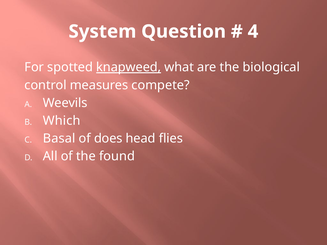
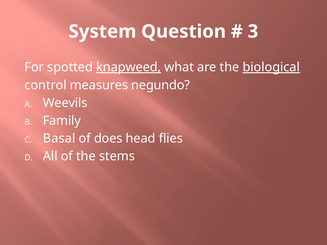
4: 4 -> 3 (253, 32)
biological underline: none -> present (271, 67)
compete: compete -> negundo (161, 85)
Which: Which -> Family (62, 121)
found: found -> stems (117, 156)
